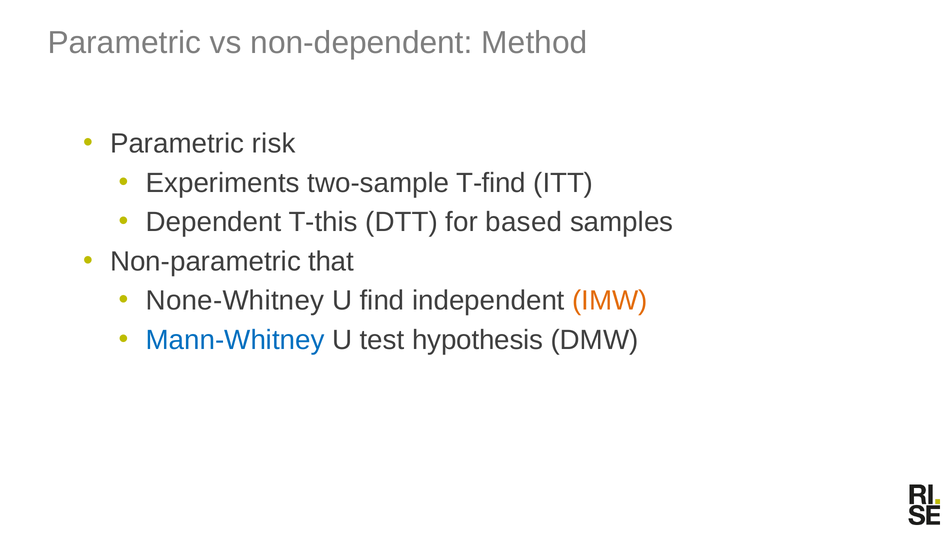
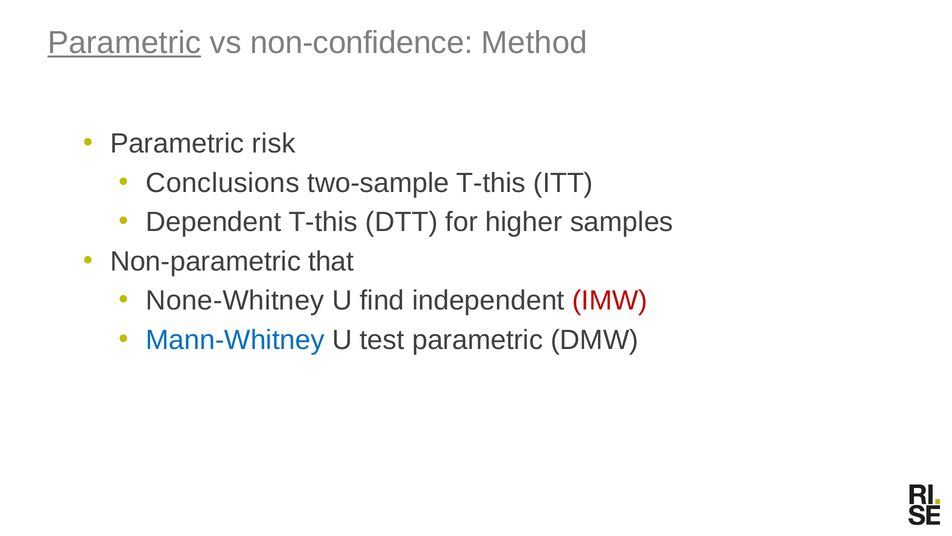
Parametric underline: none -> present (124, 43)
non-dependent: non-dependent -> non-confidence (362, 43)
Experiments: Experiments -> Conclusions (223, 183)
two-sample T-find: T-find -> T-this (491, 183)
based: based -> higher (524, 222)
IMW colour: orange -> red (610, 300)
test hypothesis: hypothesis -> parametric (478, 340)
